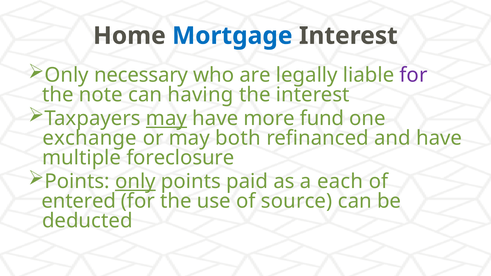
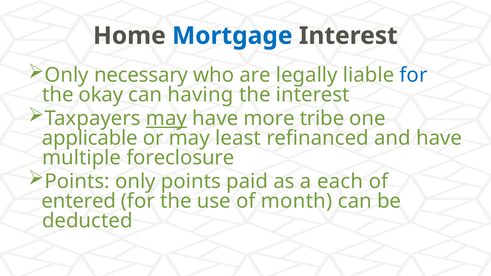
for colour: purple -> blue (414, 75)
note: note -> okay (101, 95)
fund: fund -> tribe (322, 119)
exchange: exchange -> applicable (90, 138)
both: both -> least (238, 138)
only underline: present -> none (135, 182)
source: source -> month (297, 201)
